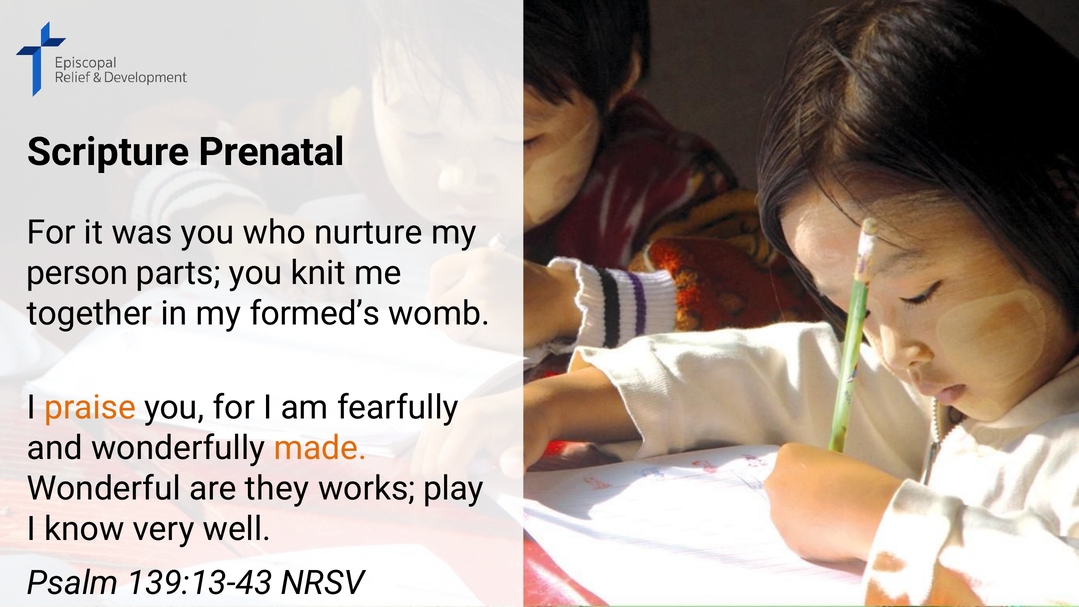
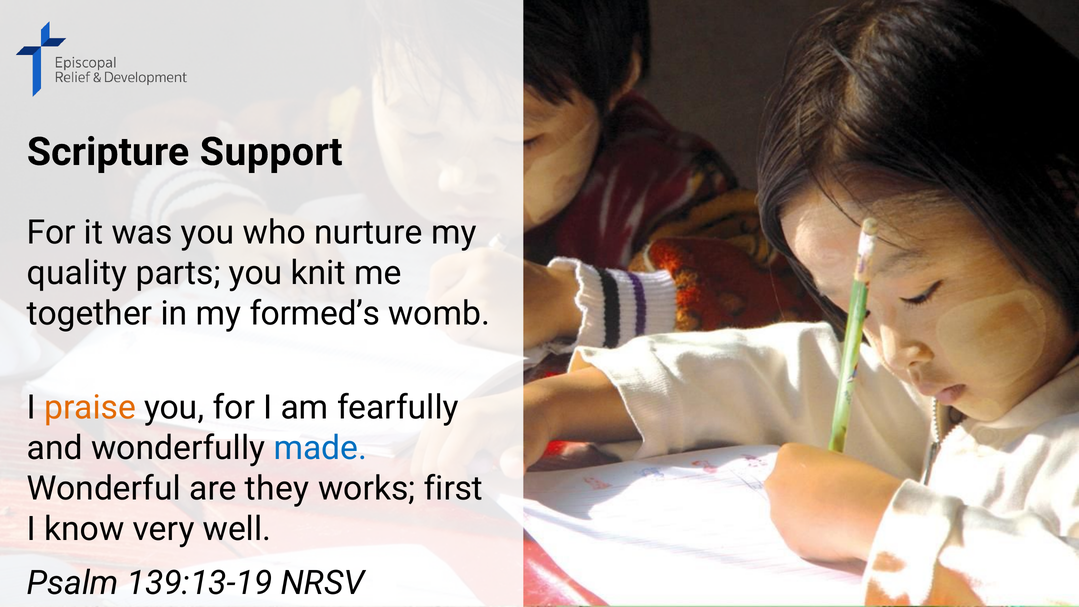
Prenatal: Prenatal -> Support (271, 152)
person: person -> quality (77, 273)
made colour: orange -> blue (320, 448)
play: play -> first (453, 489)
139:13-43: 139:13-43 -> 139:13-19 (200, 583)
